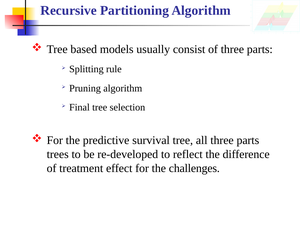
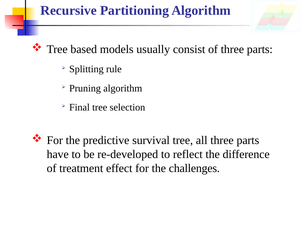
trees: trees -> have (58, 154)
